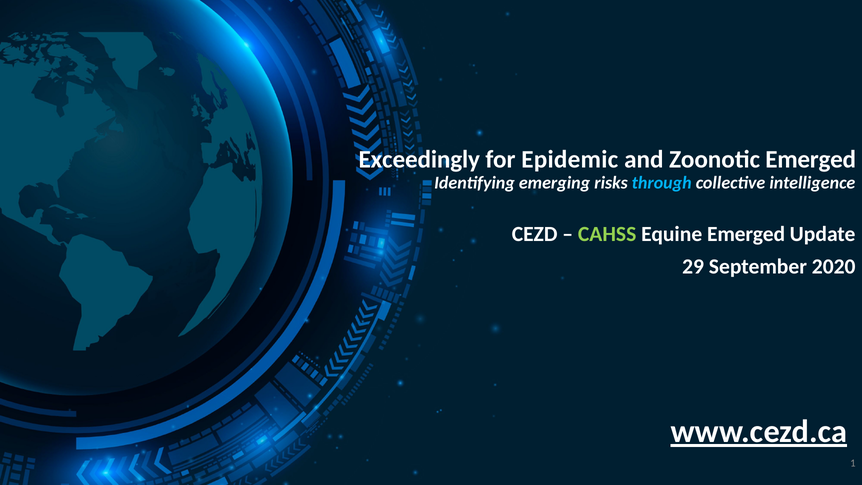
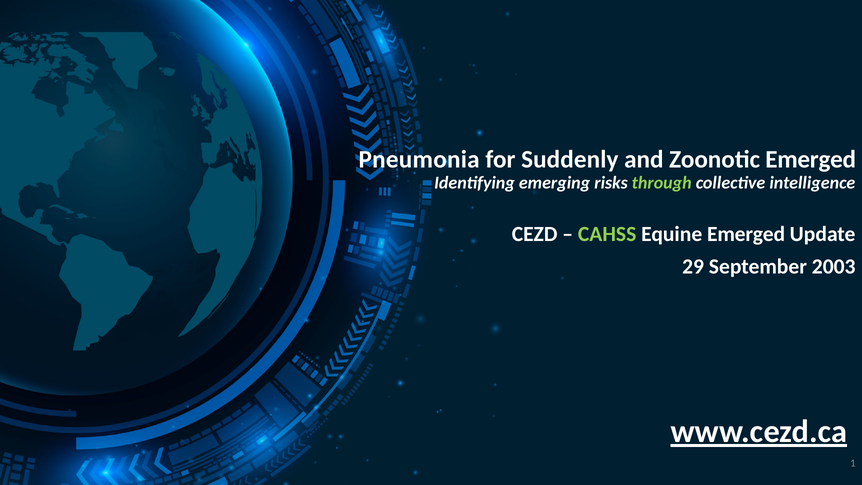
Exceedingly: Exceedingly -> Pneumonia (419, 160)
Epidemic: Epidemic -> Suddenly (570, 160)
through colour: light blue -> light green (662, 183)
2020: 2020 -> 2003 (834, 266)
